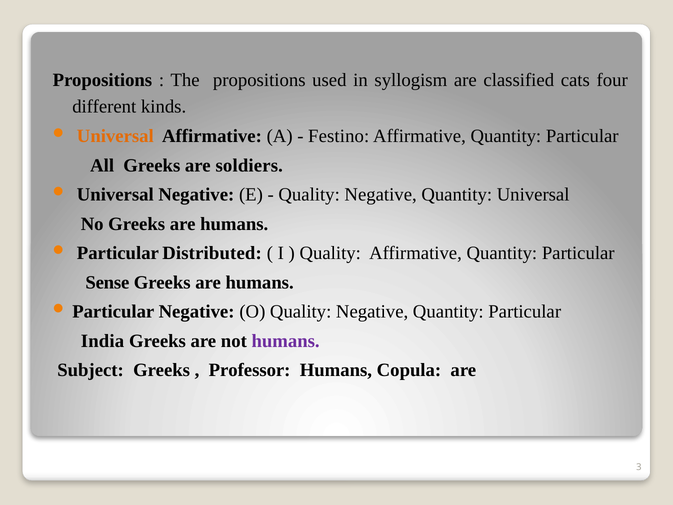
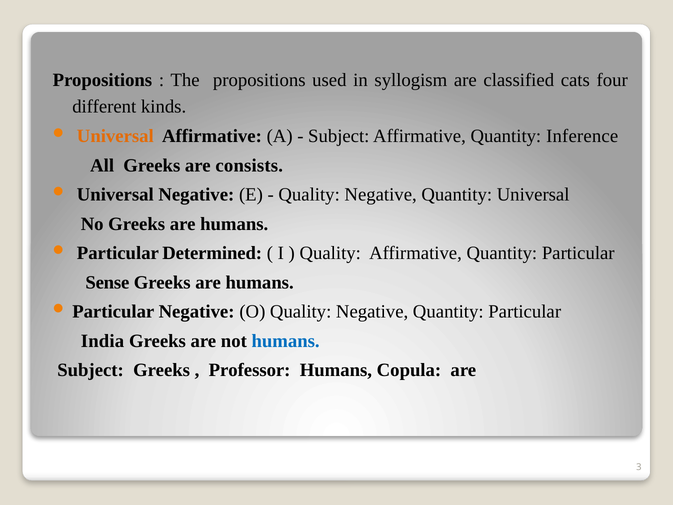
Festino: Festino -> Subject (339, 136)
Particular: Particular -> Inference (582, 136)
soldiers: soldiers -> consists (249, 165)
Distributed: Distributed -> Determined (212, 253)
humans colour: purple -> blue (286, 341)
